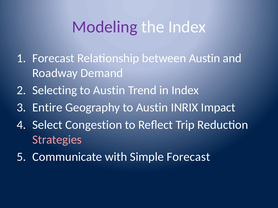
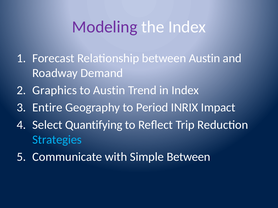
Selecting: Selecting -> Graphics (55, 90)
Geography to Austin: Austin -> Period (152, 108)
Congestion: Congestion -> Quantifying (94, 125)
Strategies colour: pink -> light blue (57, 140)
Simple Forecast: Forecast -> Between (189, 157)
